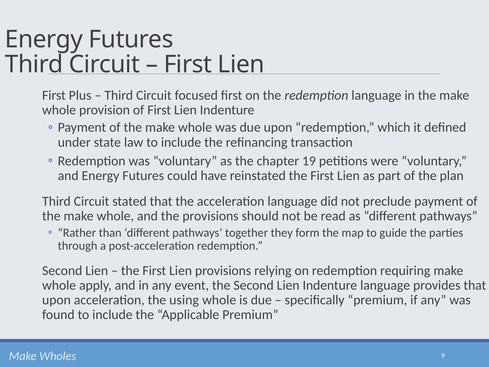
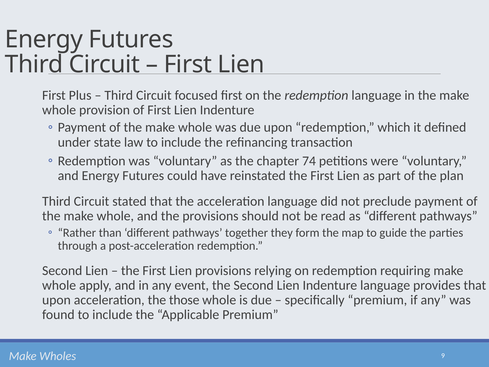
19: 19 -> 74 (309, 161)
using: using -> those (184, 300)
